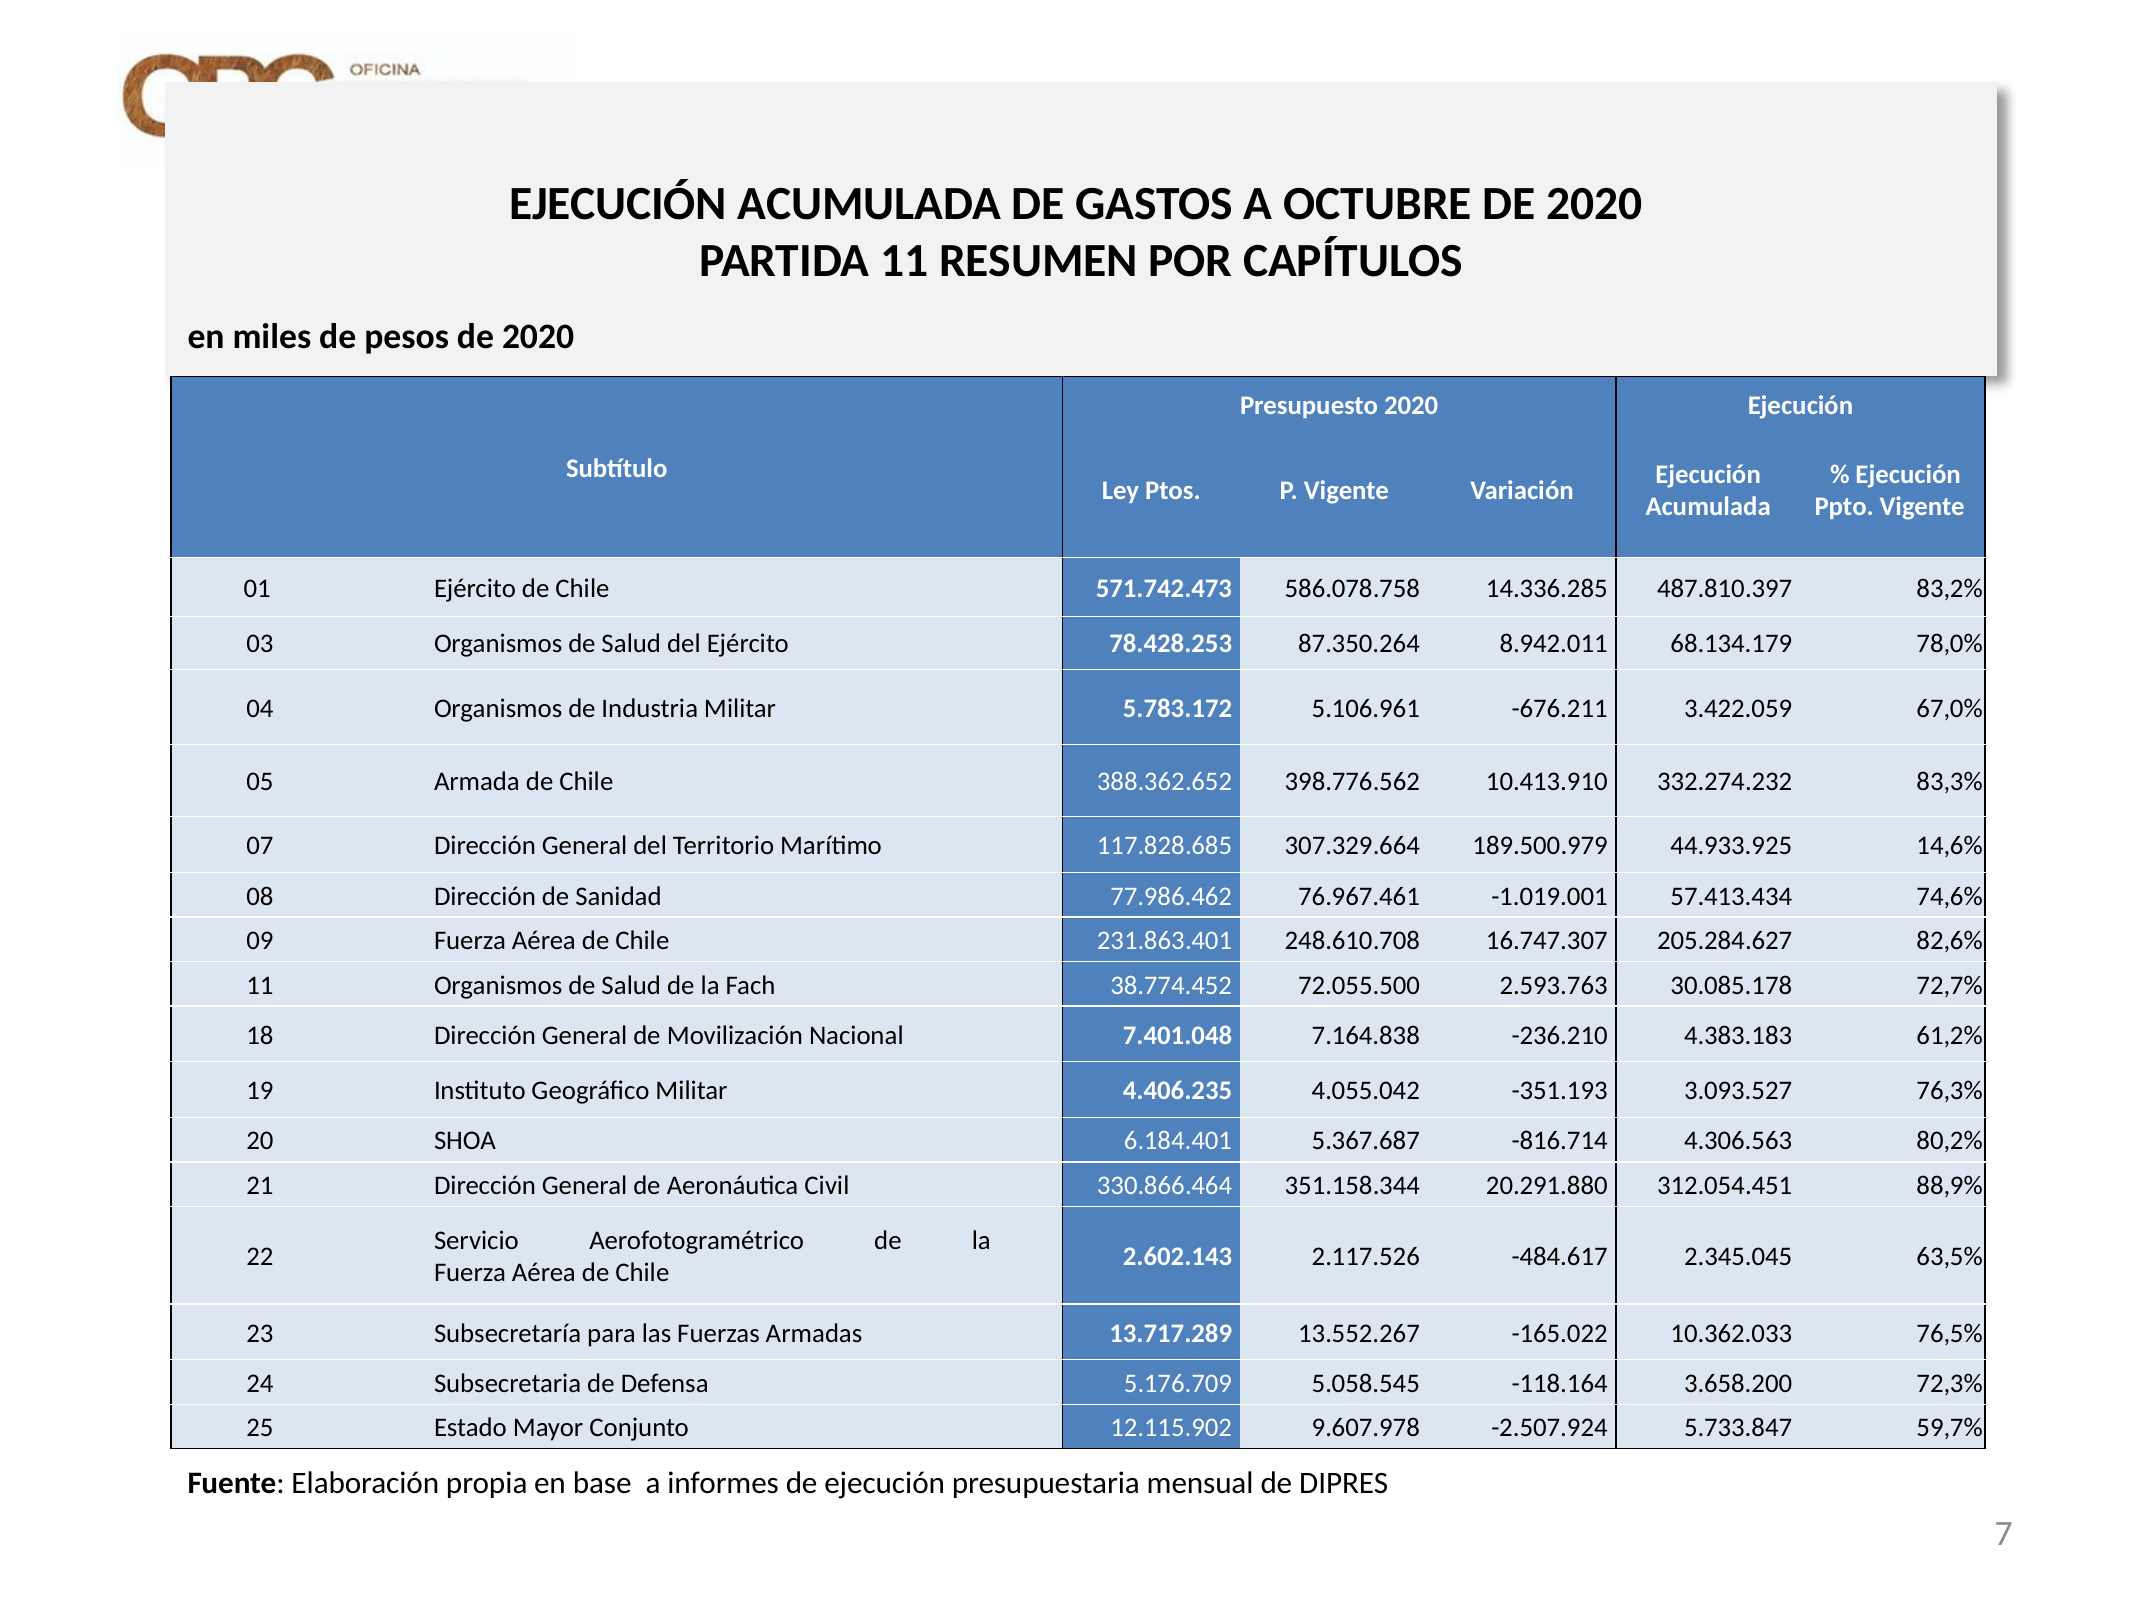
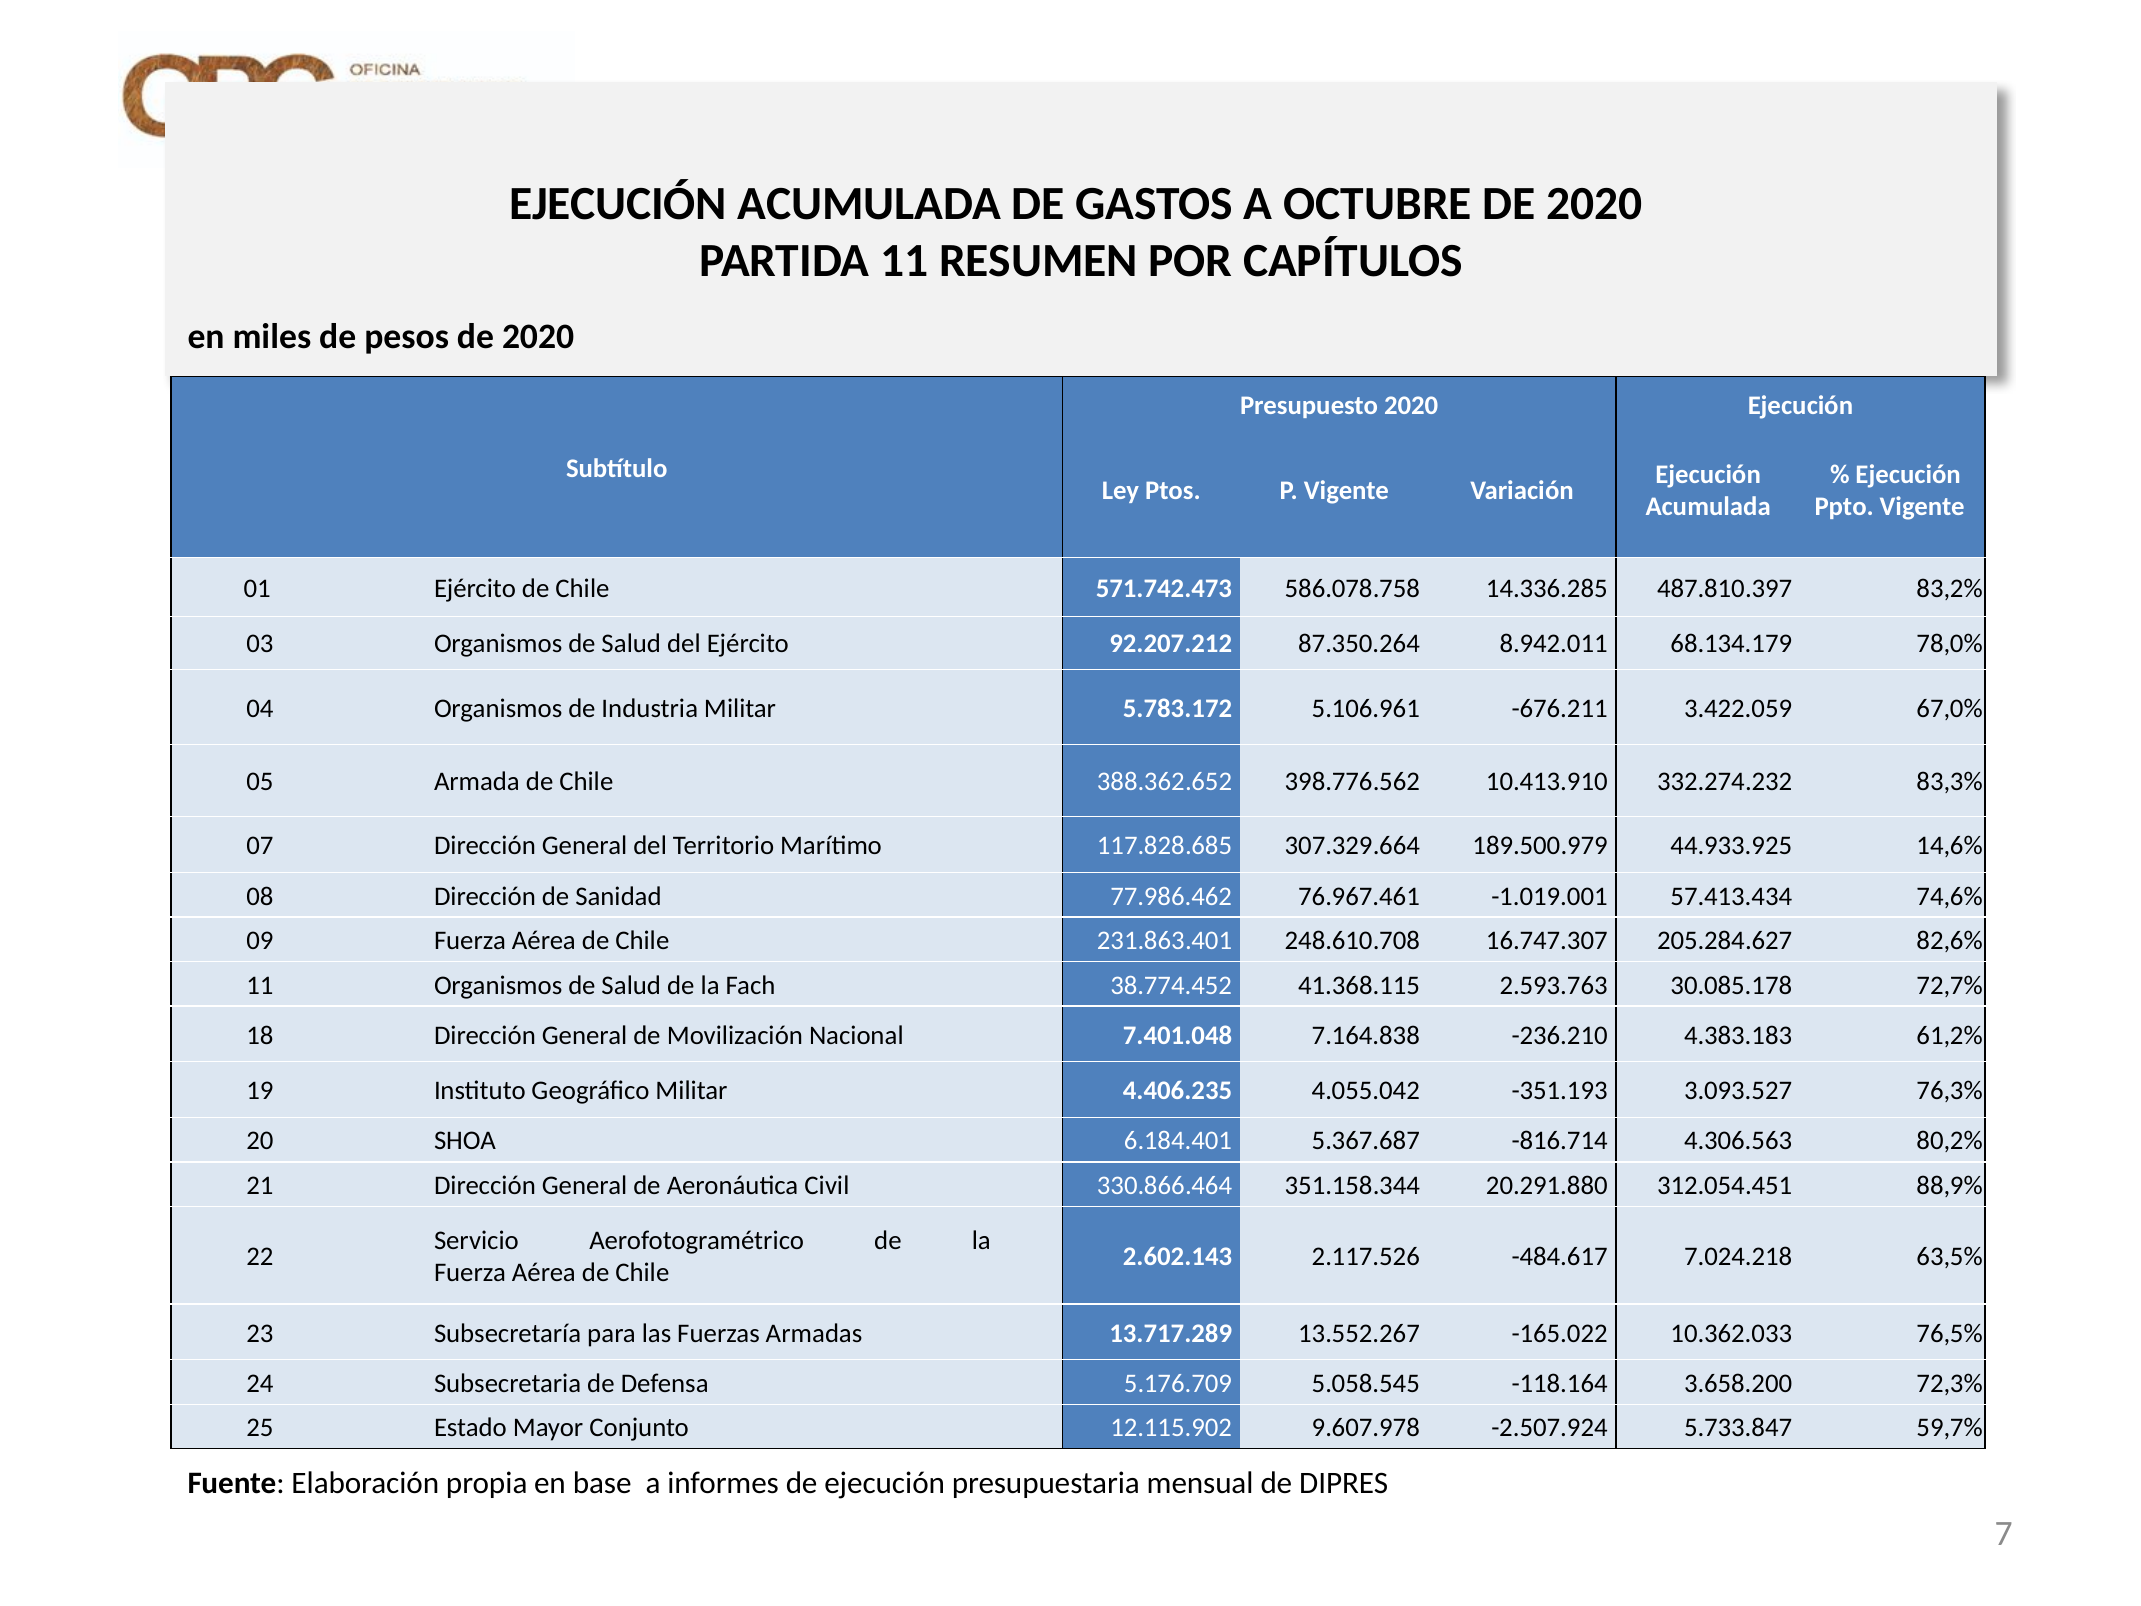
78.428.253: 78.428.253 -> 92.207.212 (1171, 644)
72.055.500: 72.055.500 -> 41.368.115 (1359, 985)
2.345.045: 2.345.045 -> 7.024.218 (1738, 1256)
